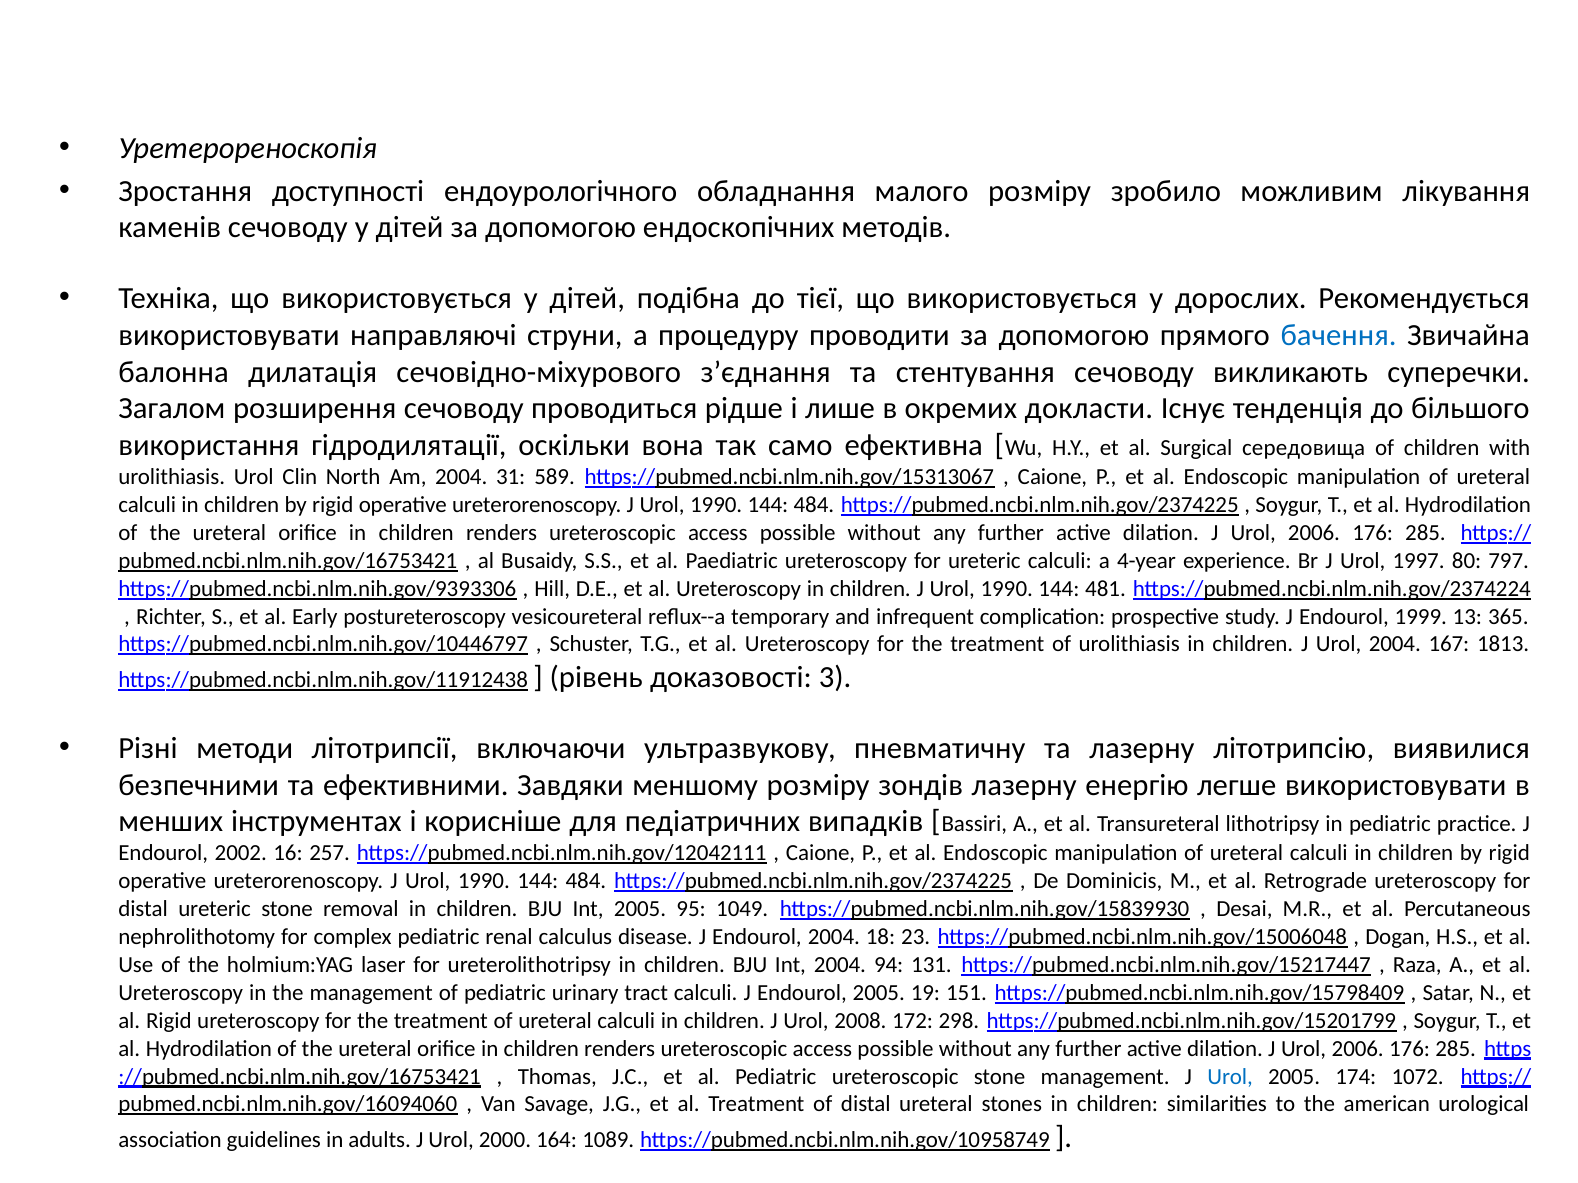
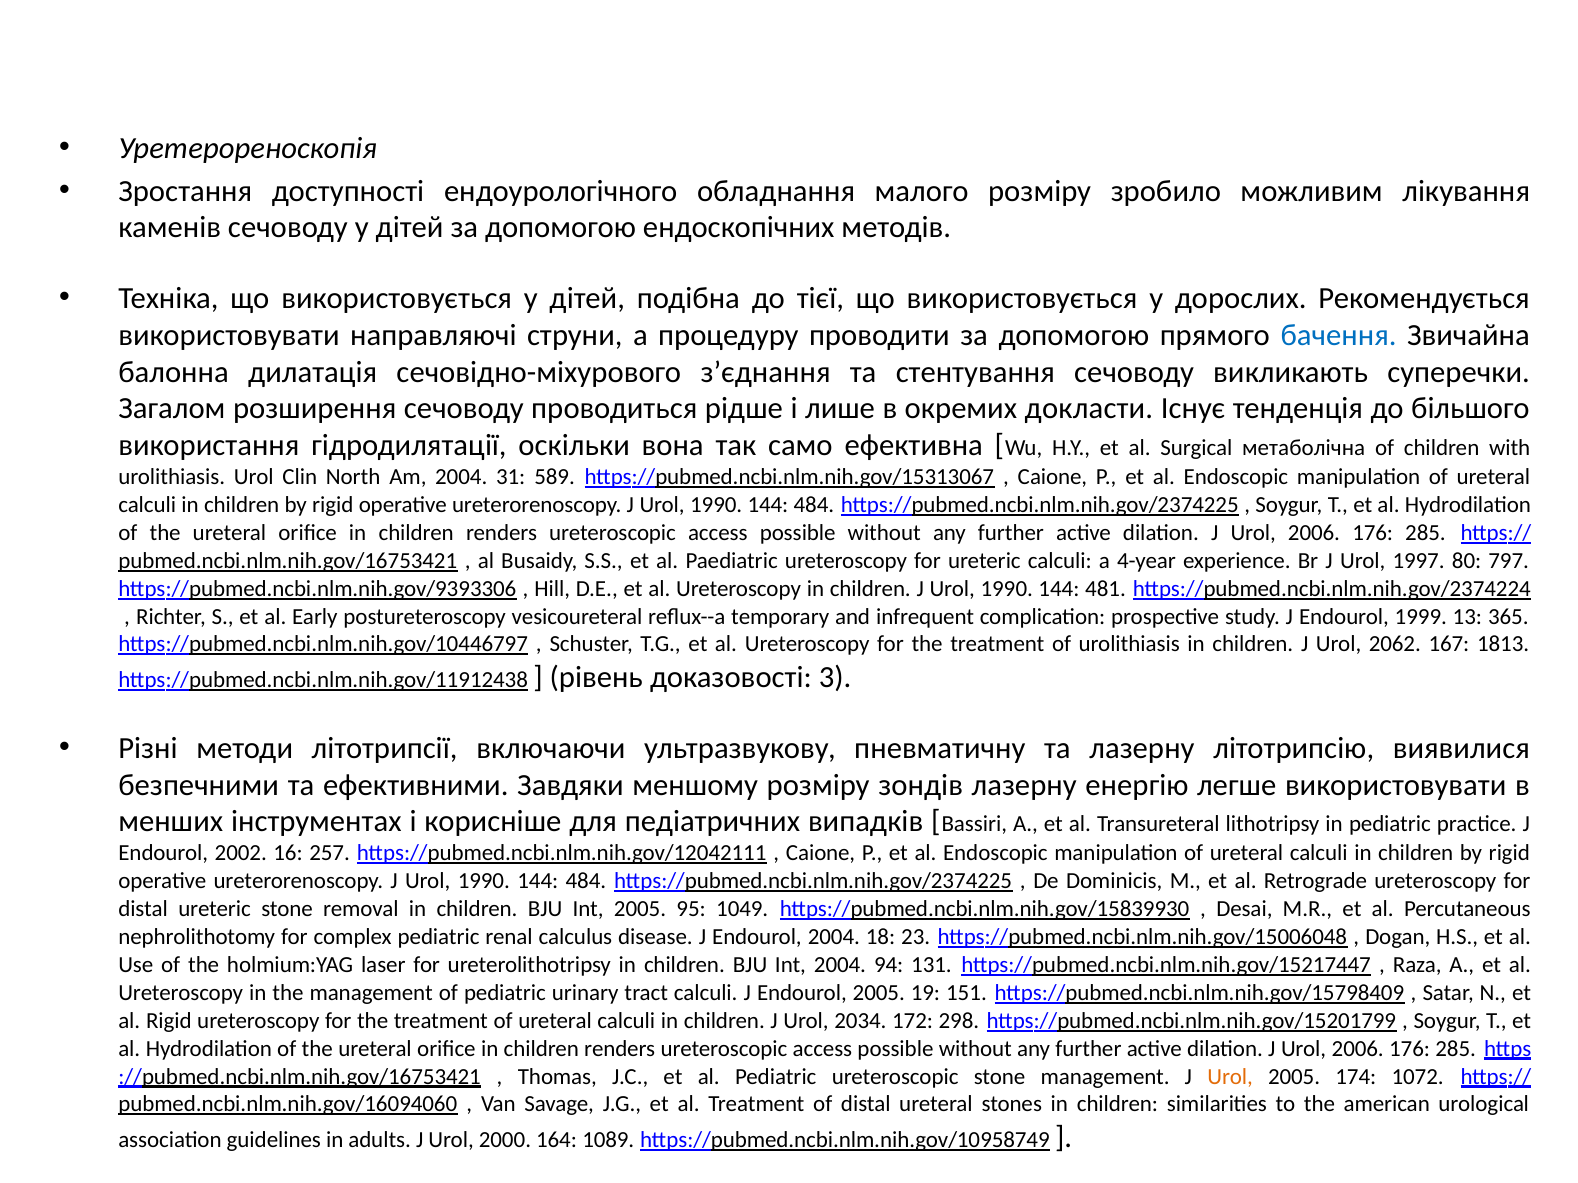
середовища: середовища -> метаболічна (1304, 448)
Urol 2004: 2004 -> 2062 (1395, 645)
2008: 2008 -> 2034 (860, 1021)
Urol colour: blue -> orange (1230, 1077)
